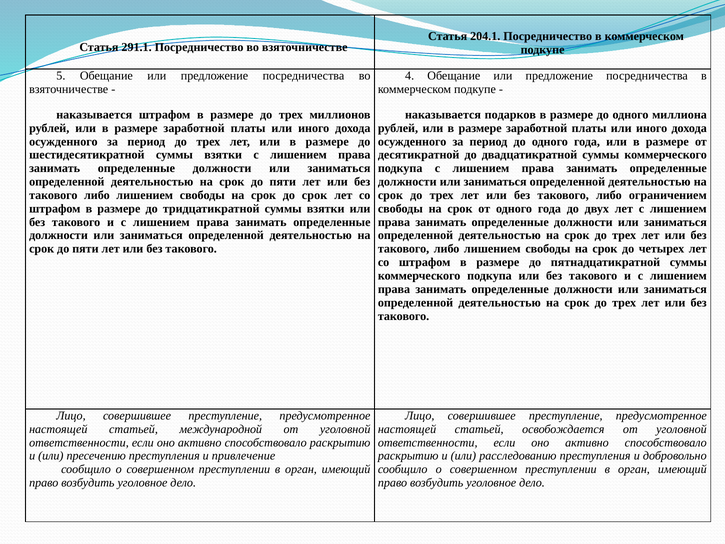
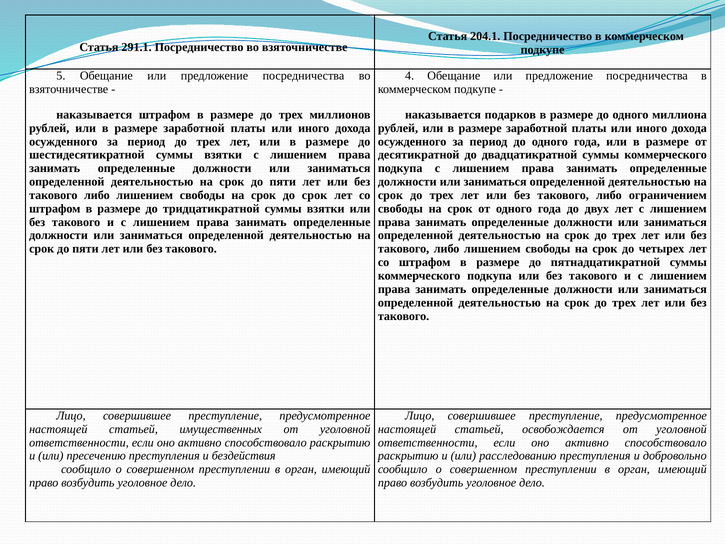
международной: международной -> имущественных (221, 429)
привлечение: привлечение -> бездействия (244, 456)
